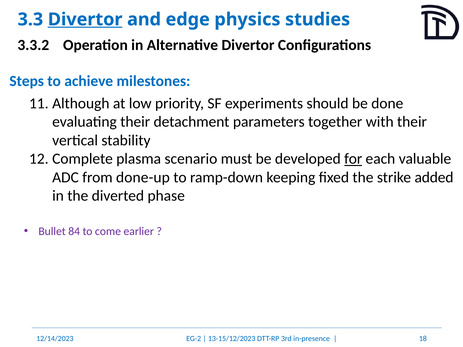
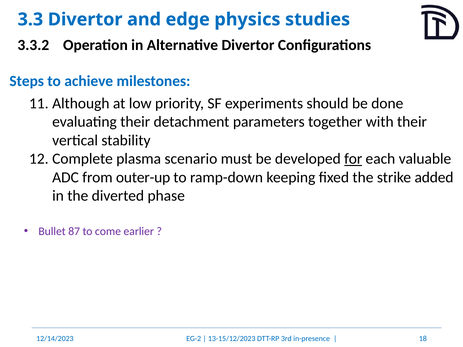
Divertor underline: present -> none (85, 19)
done-up: done-up -> outer-up (143, 177)
84: 84 -> 87 (74, 232)
